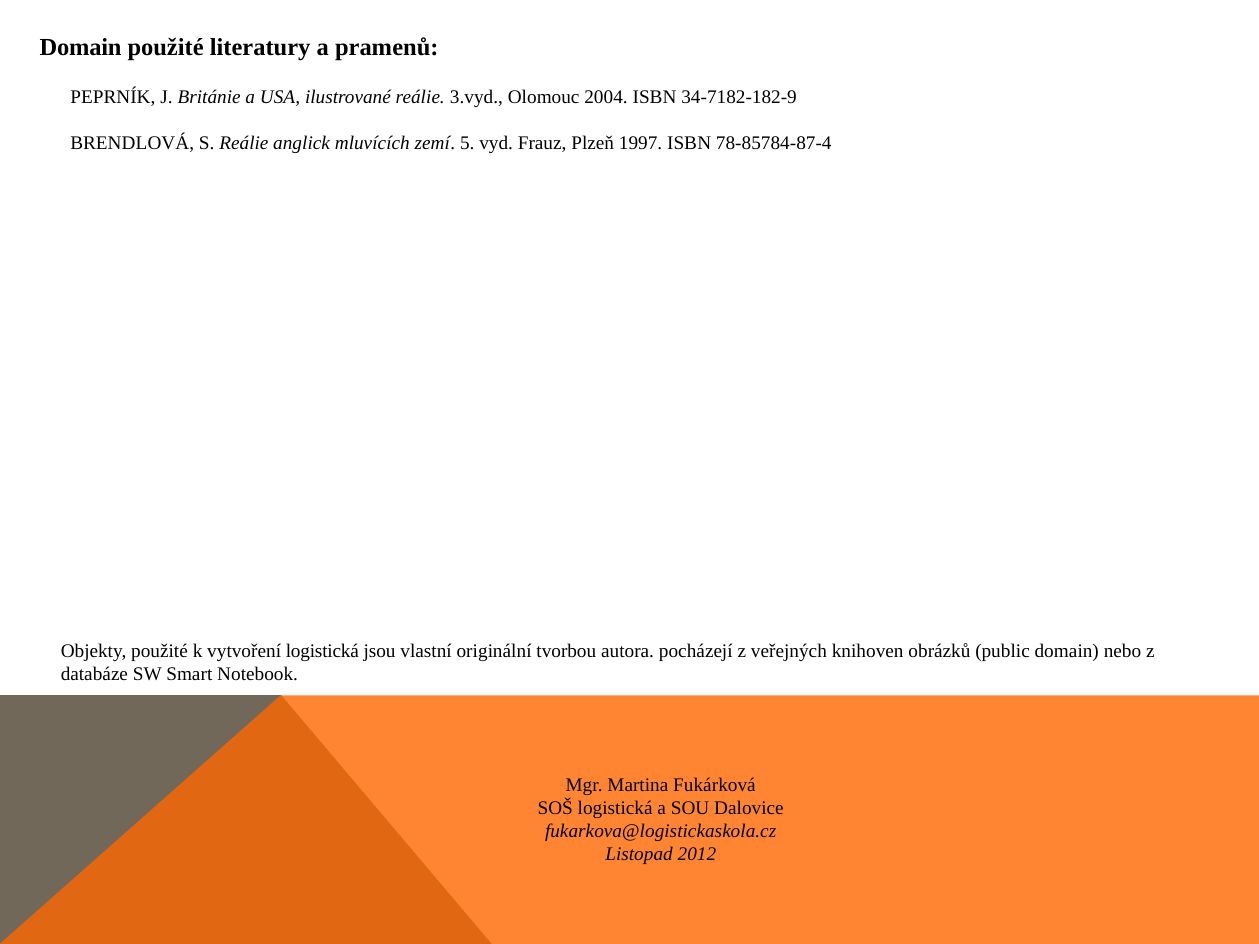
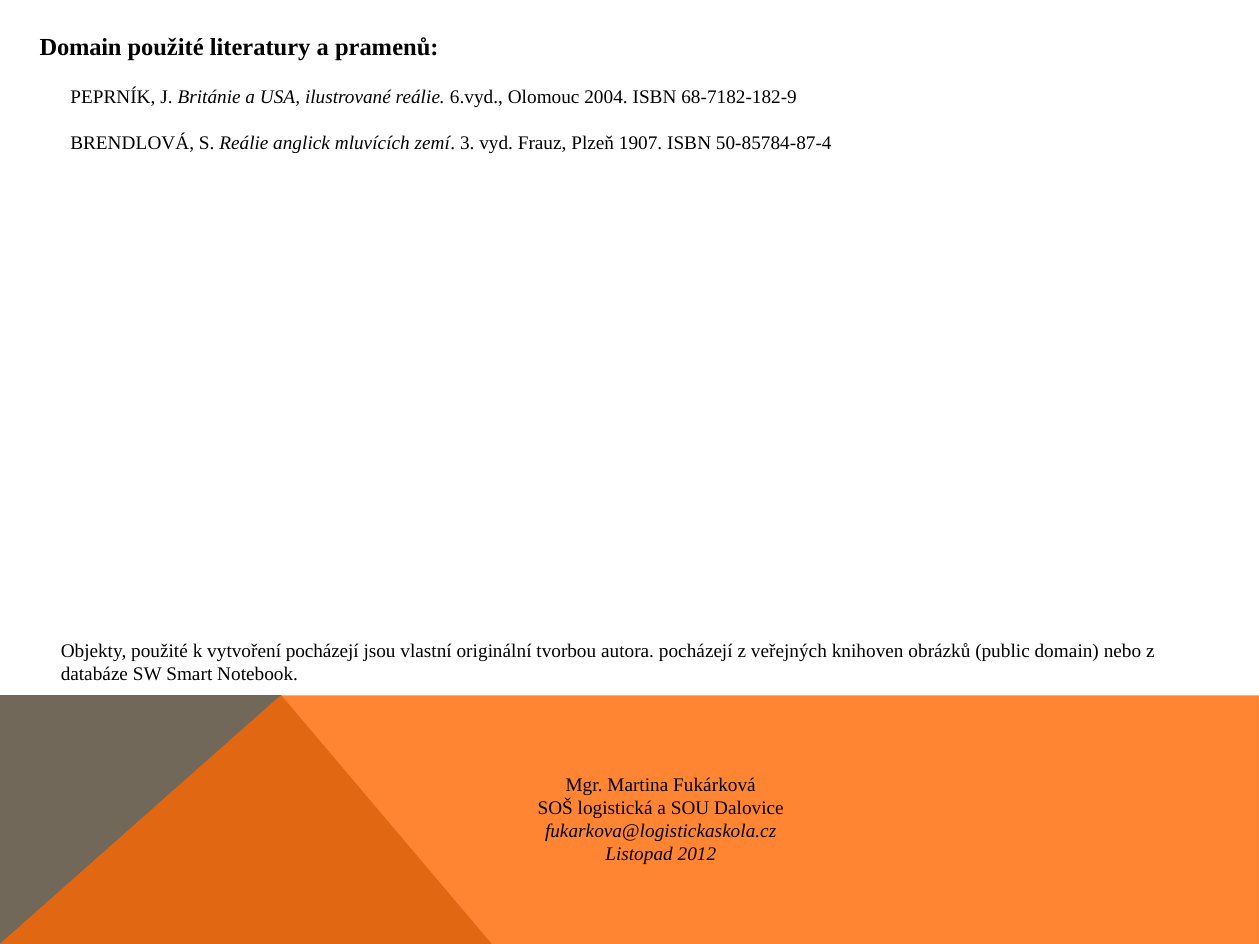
3.vyd: 3.vyd -> 6.vyd (476, 97)
34-7182-182-9: 34-7182-182-9 -> 68-7182-182-9 (739, 97)
5: 5 -> 3 (467, 143)
1997: 1997 -> 1907 (641, 143)
78-85784-87-4: 78-85784-87-4 -> 50-85784-87-4 (774, 143)
vytvoření logistická: logistická -> pocházejí (322, 651)
